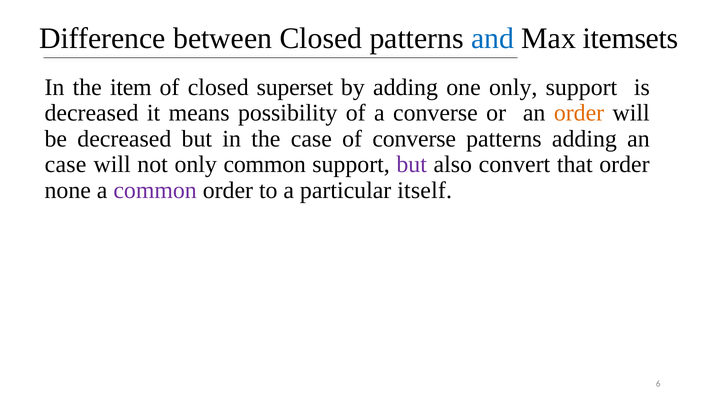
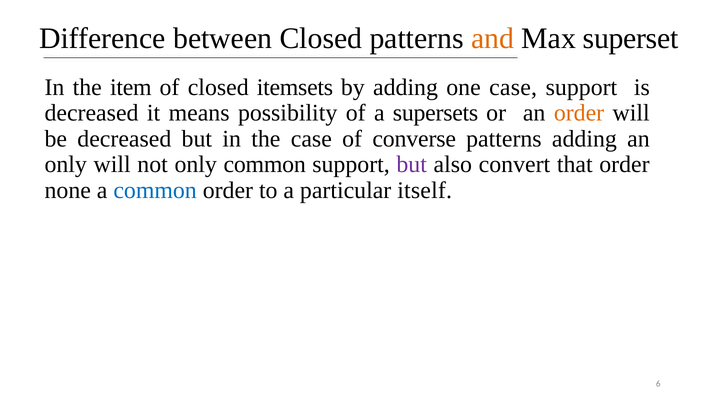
and colour: blue -> orange (493, 39)
itemsets: itemsets -> superset (631, 39)
superset: superset -> itemsets (295, 87)
one only: only -> case (513, 87)
a converse: converse -> supersets (436, 113)
case: case -> only (66, 165)
common colour: purple -> blue (155, 190)
